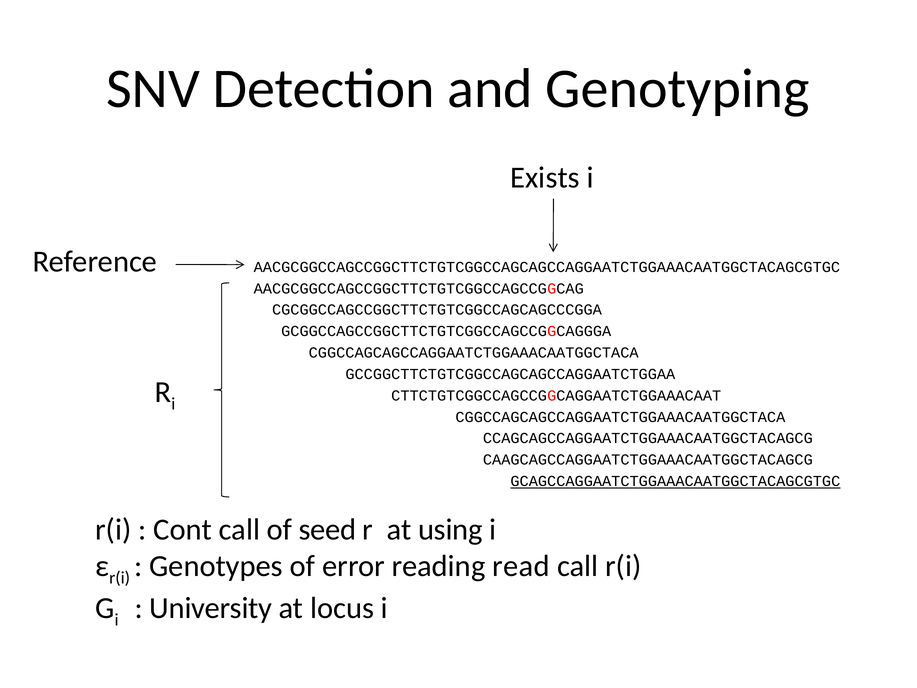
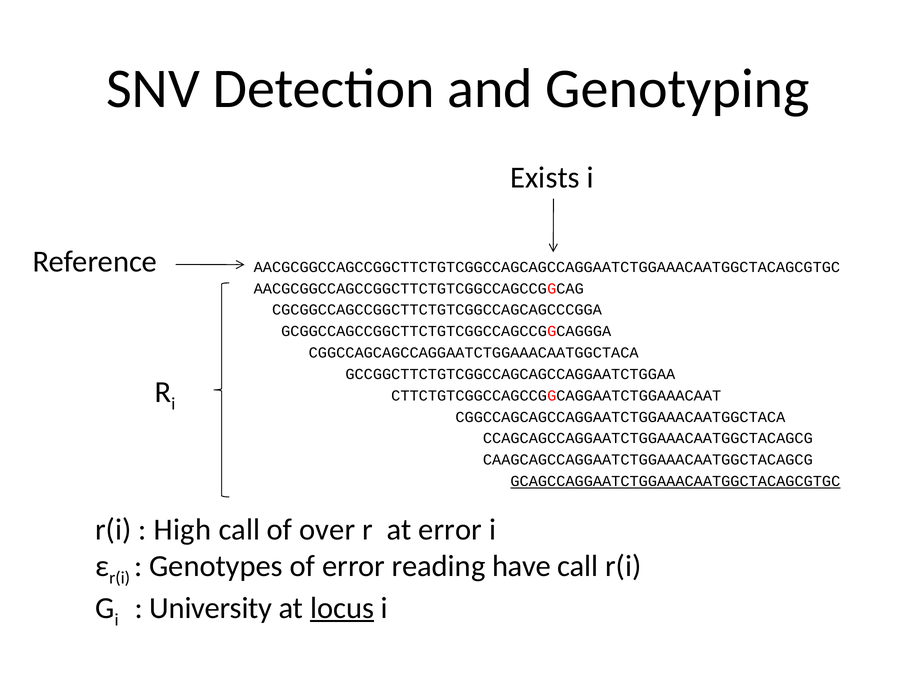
Cont: Cont -> High (182, 529)
seed: seed -> over (327, 529)
at using: using -> error (450, 529)
read: read -> have (521, 566)
locus underline: none -> present (342, 608)
